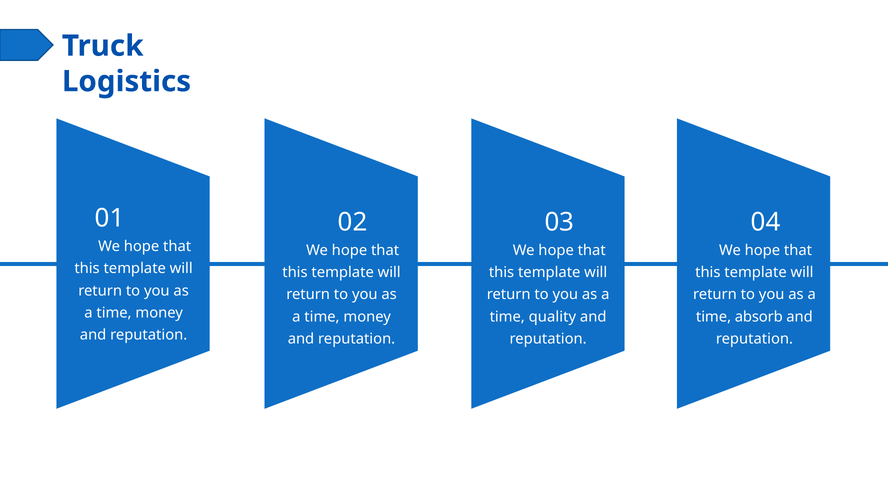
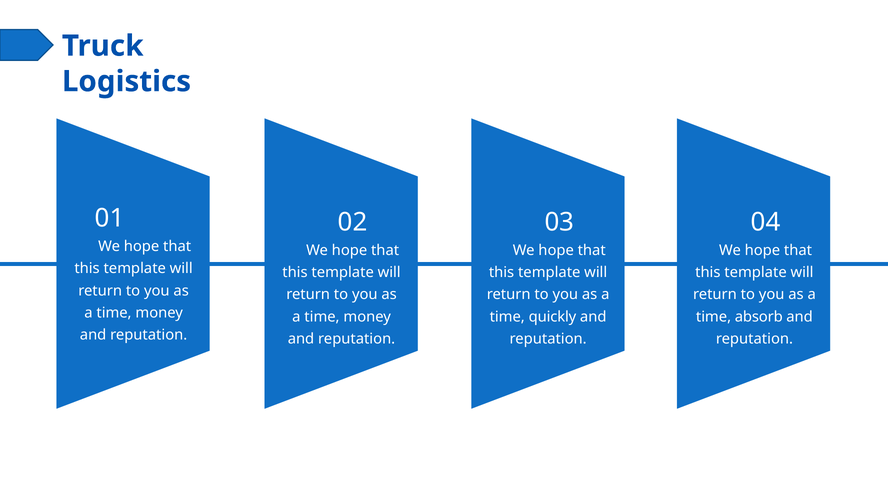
quality: quality -> quickly (552, 317)
